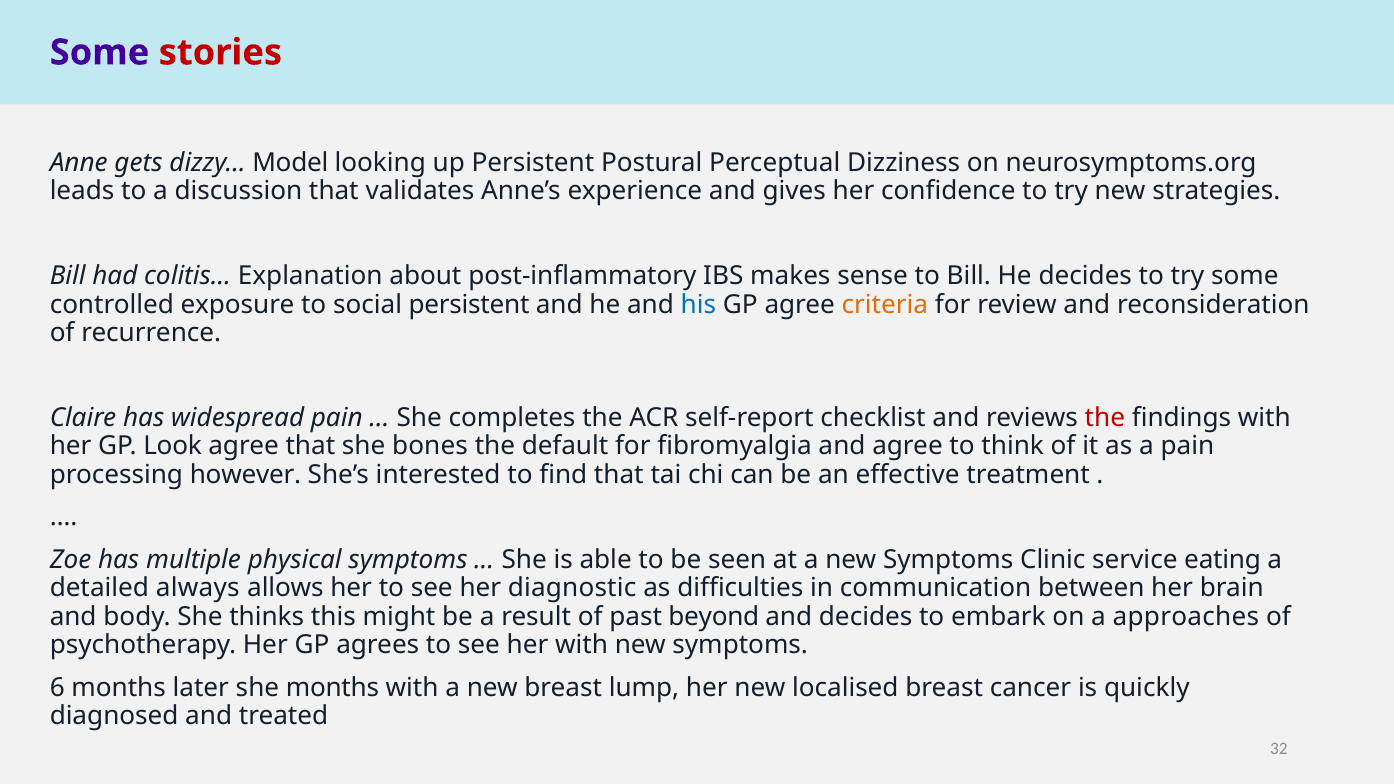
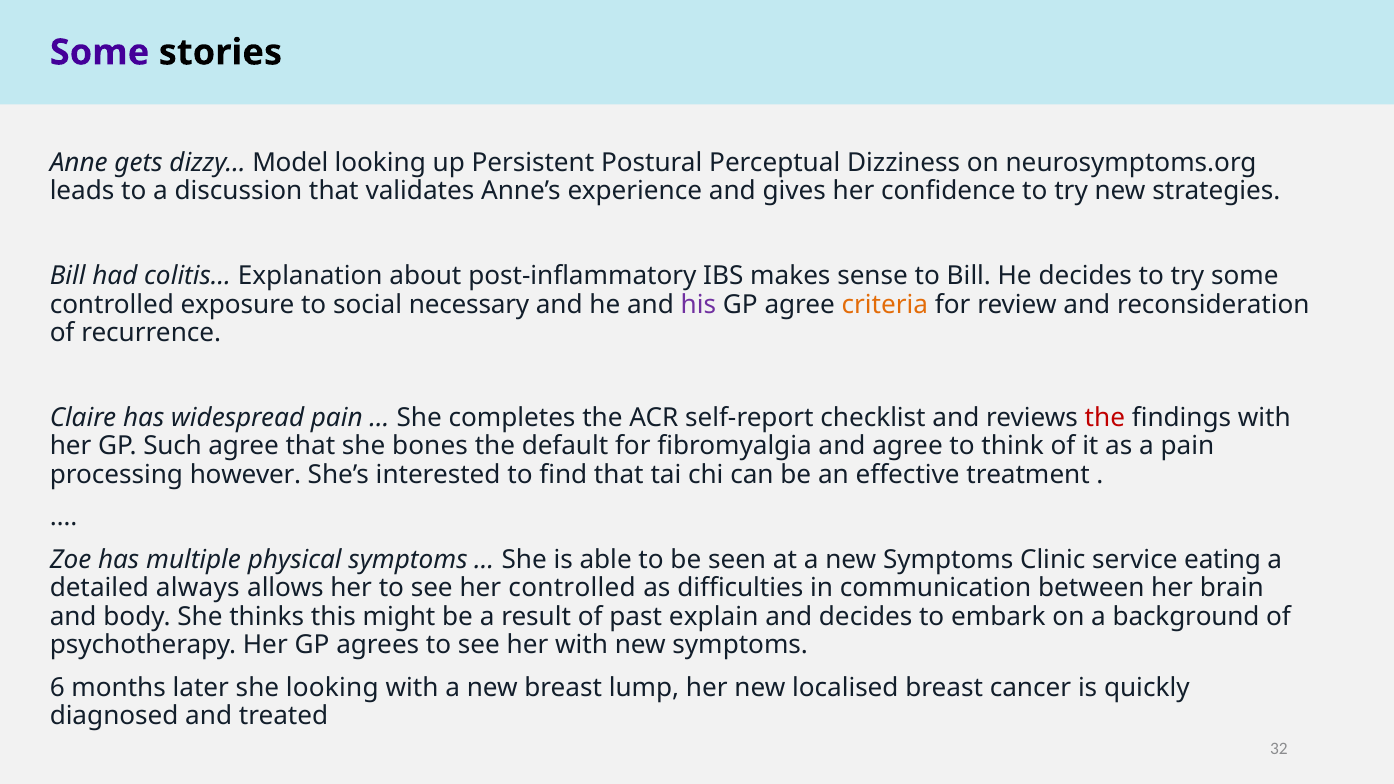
stories colour: red -> black (220, 52)
social persistent: persistent -> necessary (469, 304)
his colour: blue -> purple (698, 304)
Look: Look -> Such (173, 446)
her diagnostic: diagnostic -> controlled (572, 588)
beyond: beyond -> explain (714, 617)
approaches: approaches -> background (1186, 617)
she months: months -> looking (332, 688)
